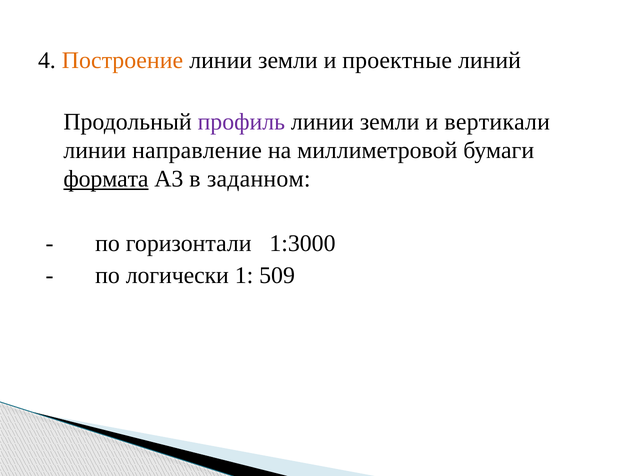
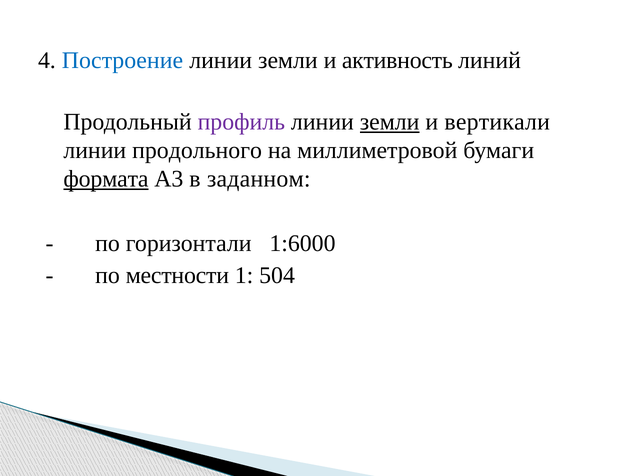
Построение colour: orange -> blue (122, 60)
проектные: проектные -> активность (397, 60)
земли underline: none -> present (390, 122)
направление: направление -> продольного (197, 151)
1:3000: 1:3000 -> 1:6000 (302, 243)
логически: логически -> местности (177, 276)
509: 509 -> 504 (277, 276)
